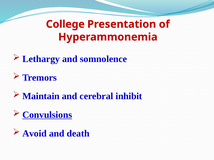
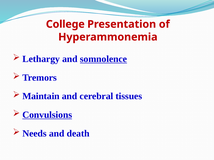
somnolence underline: none -> present (103, 59)
inhibit: inhibit -> tissues (129, 96)
Avoid: Avoid -> Needs (34, 134)
